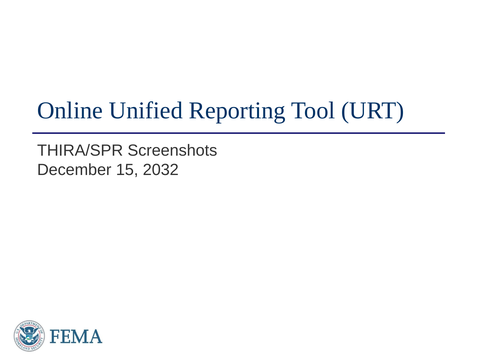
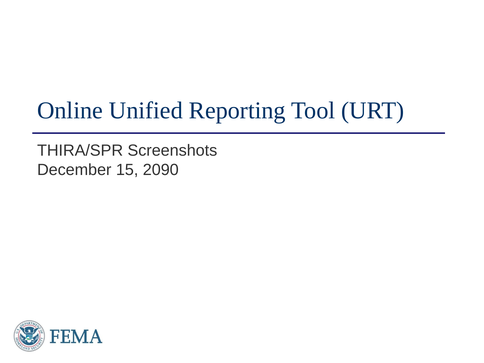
2032: 2032 -> 2090 (161, 170)
